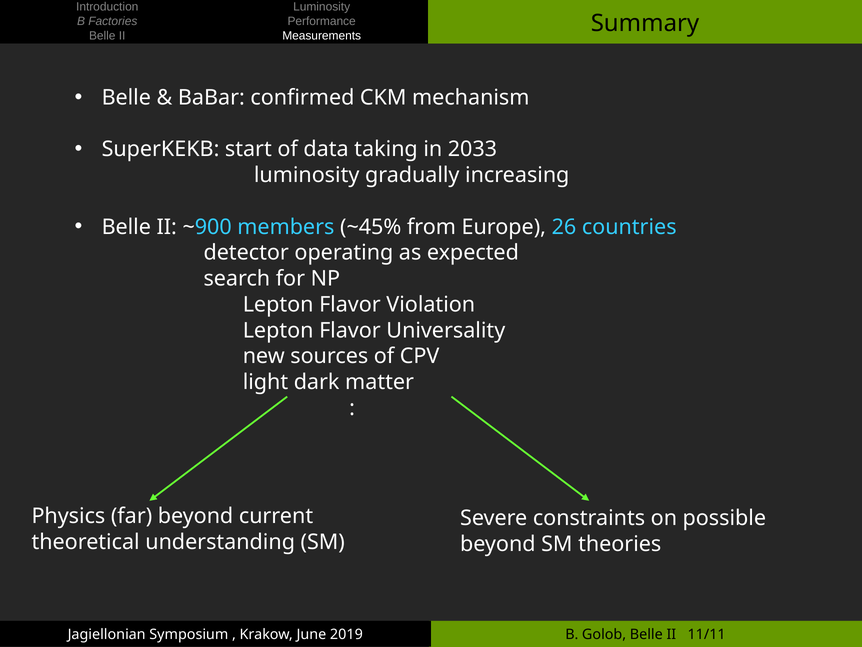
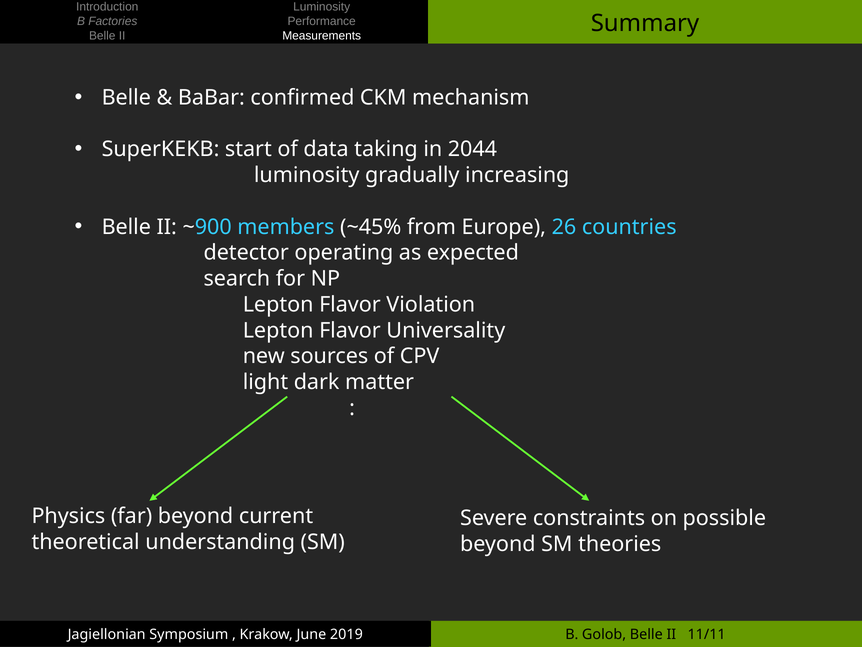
2033: 2033 -> 2044 (472, 149)
